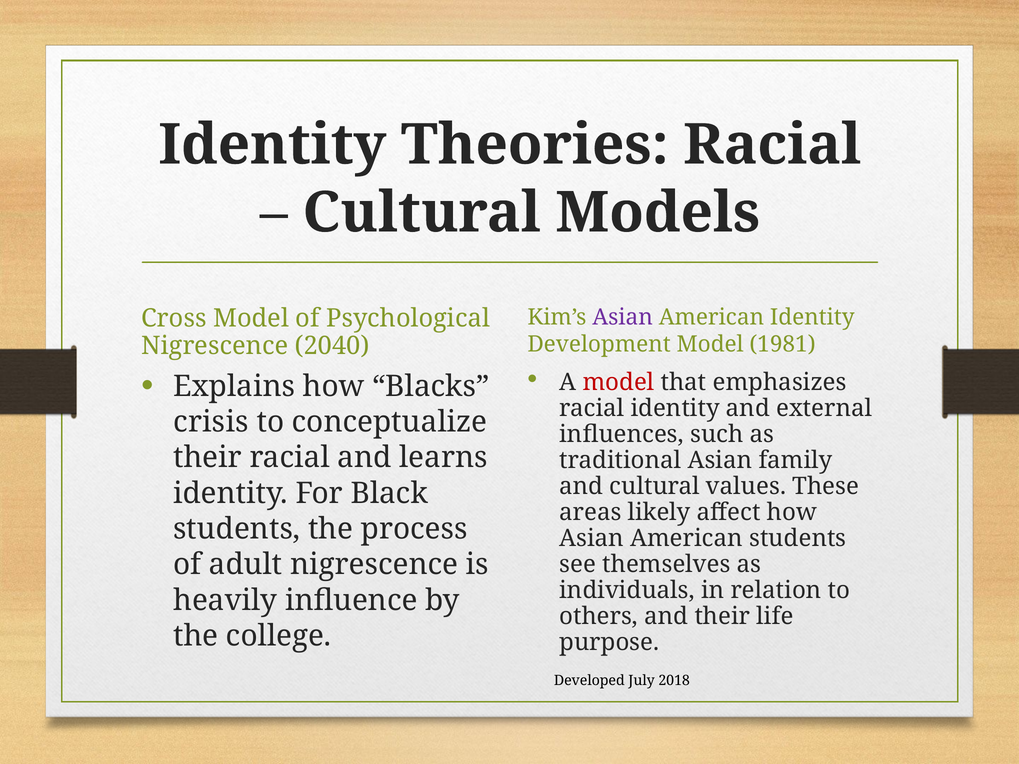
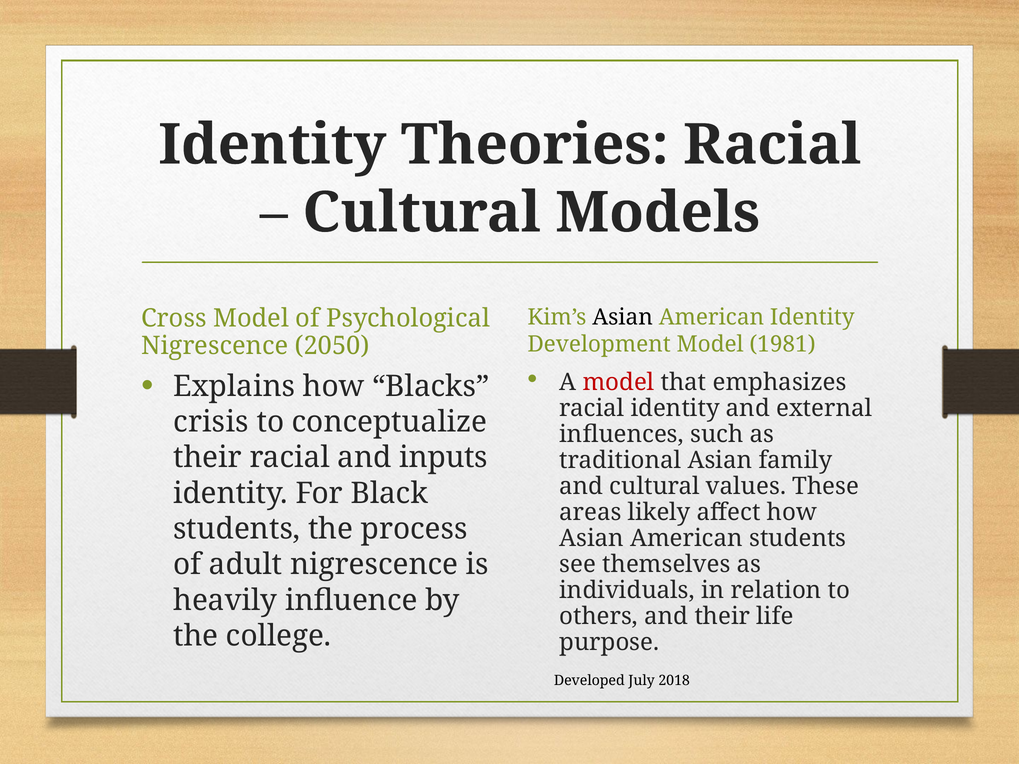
Asian colour: purple -> black (623, 317)
2040: 2040 -> 2050 (332, 346)
learns: learns -> inputs (444, 458)
